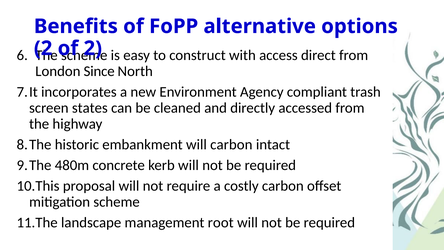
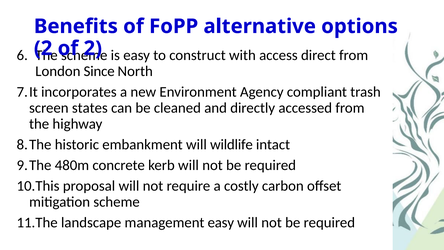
will carbon: carbon -> wildlife (231, 145)
management root: root -> easy (221, 222)
